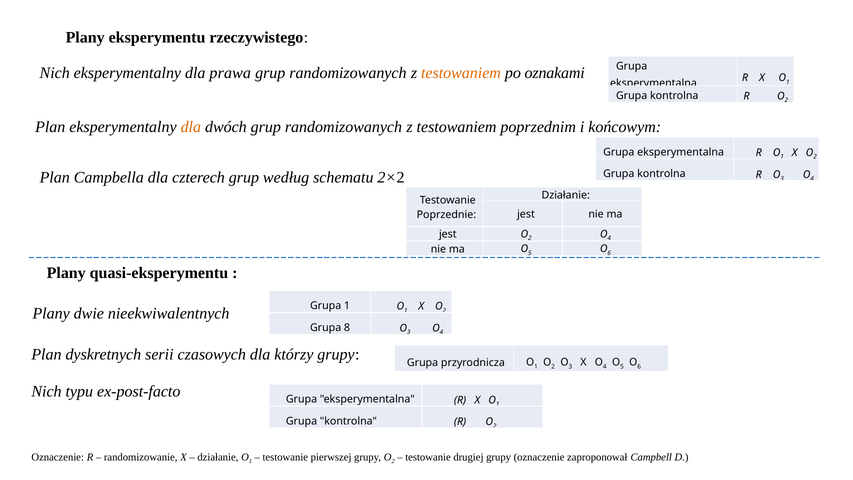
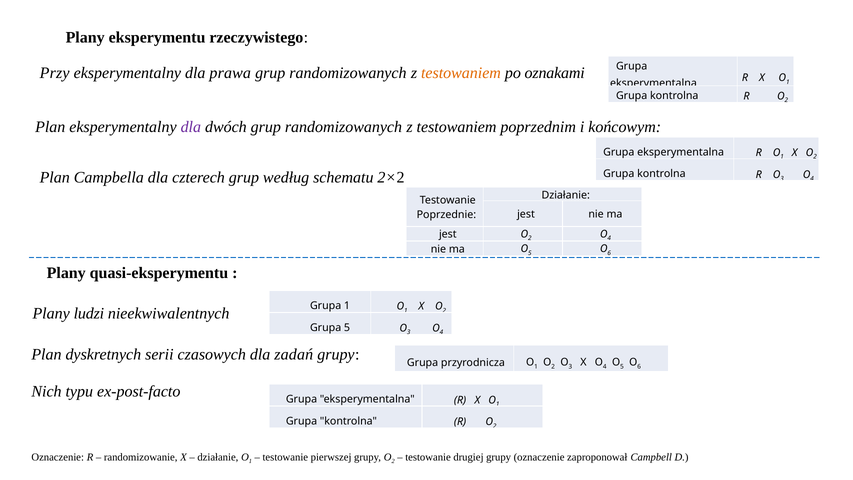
Nich: Nich -> Przy (55, 73)
dla colour: orange -> purple (191, 127)
dwie: dwie -> ludzi (89, 313)
Grupa 8: 8 -> 5 (347, 327)
którzy: którzy -> zadań (294, 355)
